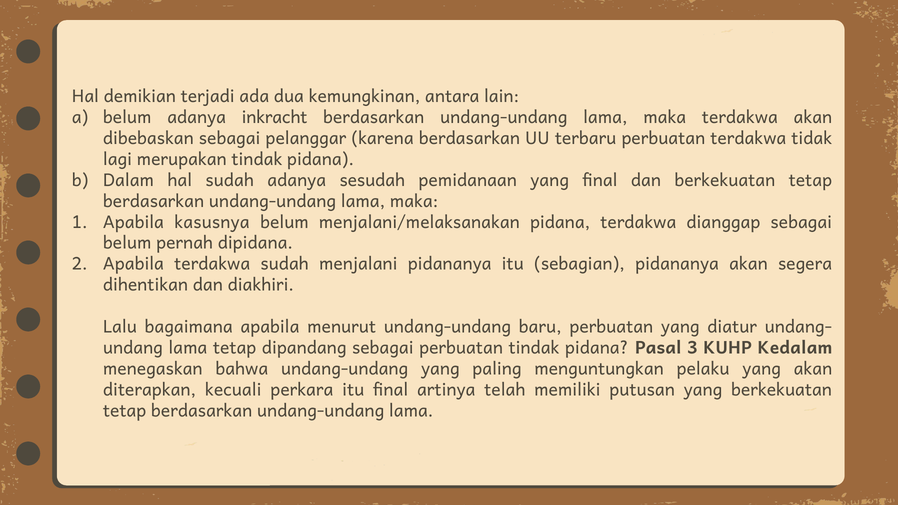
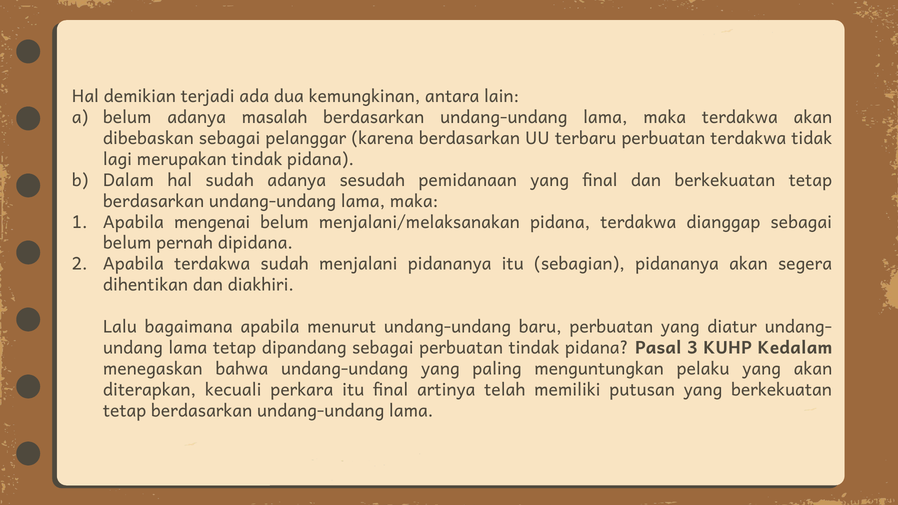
inkracht: inkracht -> masalah (275, 117)
kasusnya: kasusnya -> mengenai (212, 222)
